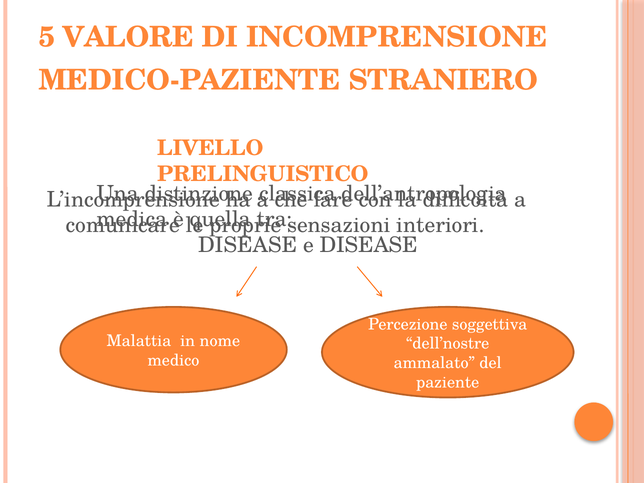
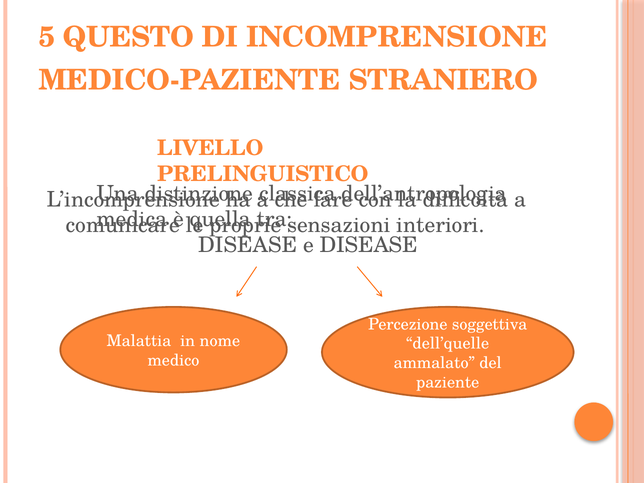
VALORE: VALORE -> QUESTO (128, 37)
dell’nostre: dell’nostre -> dell’quelle (448, 344)
